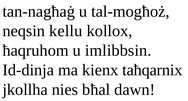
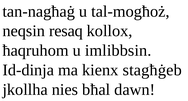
kellu: kellu -> resaq (66, 31)
taħqarnix: taħqarnix -> stagħġeb (152, 70)
